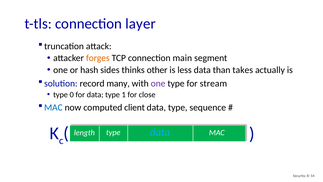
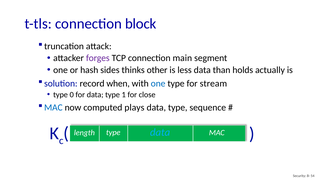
layer: layer -> block (141, 24)
forges colour: orange -> purple (98, 58)
takes: takes -> holds (243, 70)
many: many -> when (118, 83)
one colour: purple -> blue (158, 83)
client: client -> plays (134, 107)
